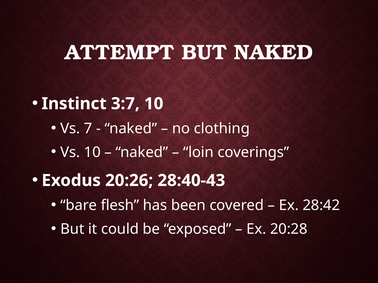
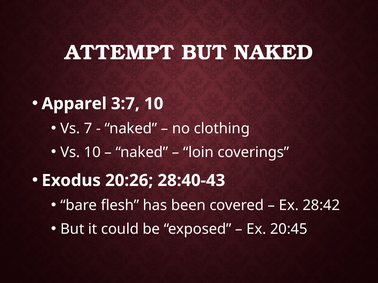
Instinct: Instinct -> Apparel (74, 104)
20:28: 20:28 -> 20:45 (289, 229)
